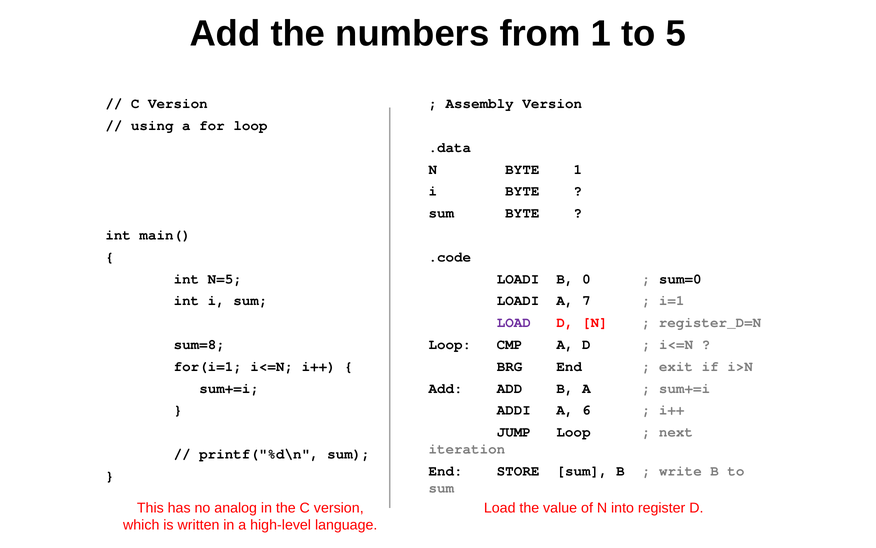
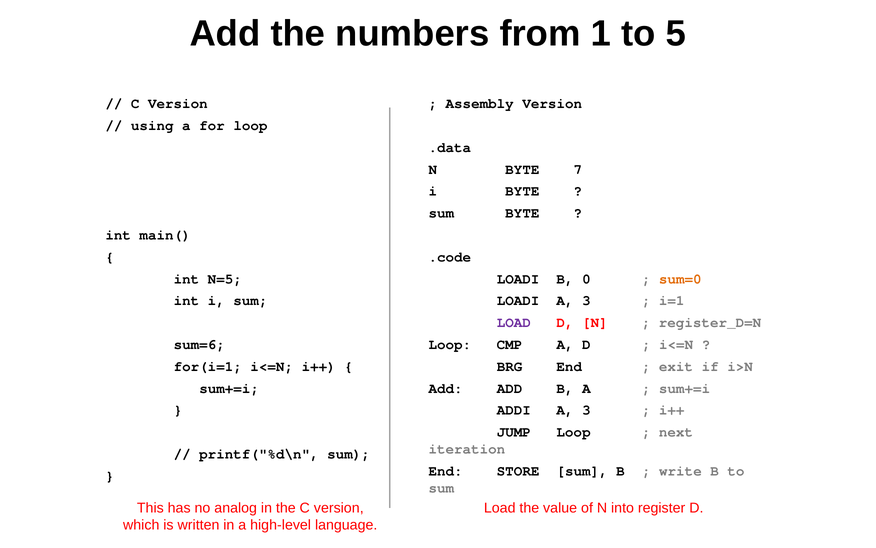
BYTE 1: 1 -> 7 (578, 169)
sum=0 colour: black -> orange (680, 279)
LOADI A 7: 7 -> 3 (586, 300)
sum=8: sum=8 -> sum=6 (199, 344)
ADDI A 6: 6 -> 3 (586, 410)
